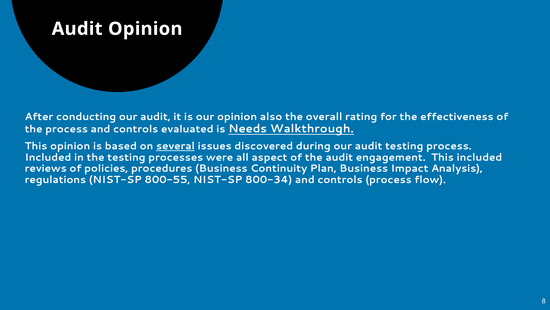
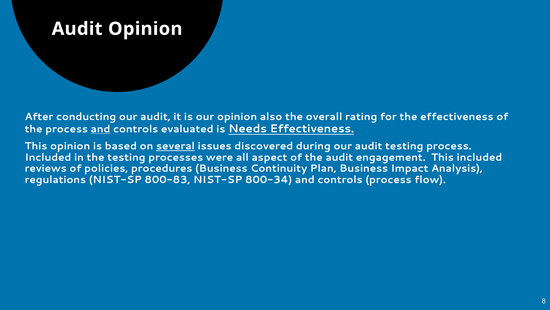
and underline: none -> present (101, 129)
Needs Walkthrough: Walkthrough -> Effectiveness (312, 128)
800-55: 800-55 -> 800-83 (167, 179)
